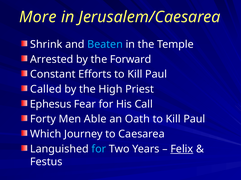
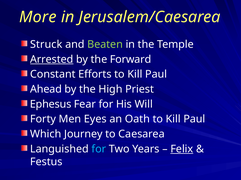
Shrink: Shrink -> Struck (46, 45)
Beaten colour: light blue -> light green (105, 45)
Arrested underline: none -> present (52, 60)
Called: Called -> Ahead (46, 90)
Call: Call -> Will (144, 105)
Able: Able -> Eyes (95, 120)
